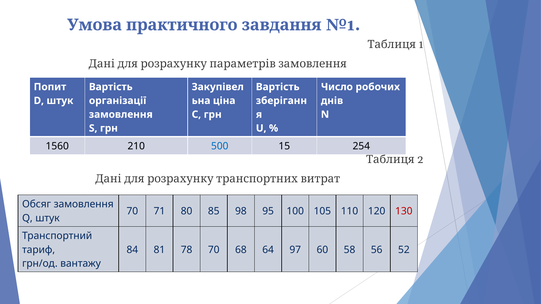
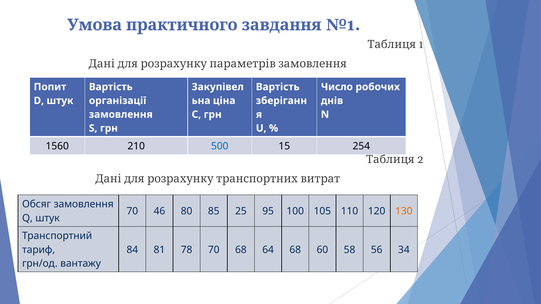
71: 71 -> 46 (159, 211)
98: 98 -> 25 (241, 211)
130 colour: red -> orange (404, 211)
64 97: 97 -> 68 (295, 250)
52: 52 -> 34 (404, 250)
